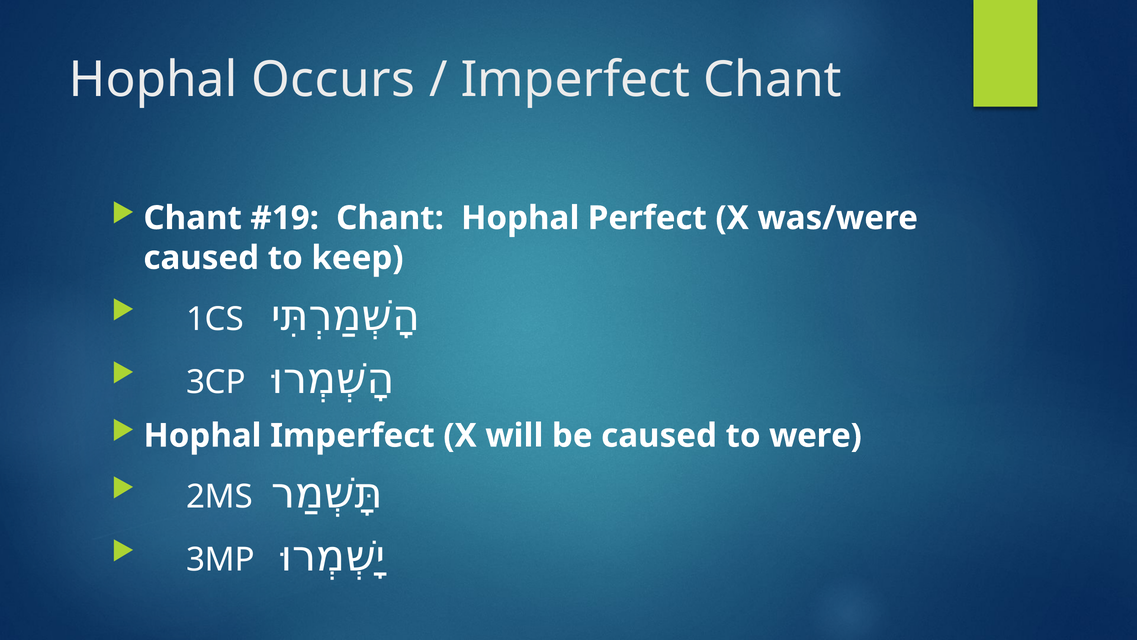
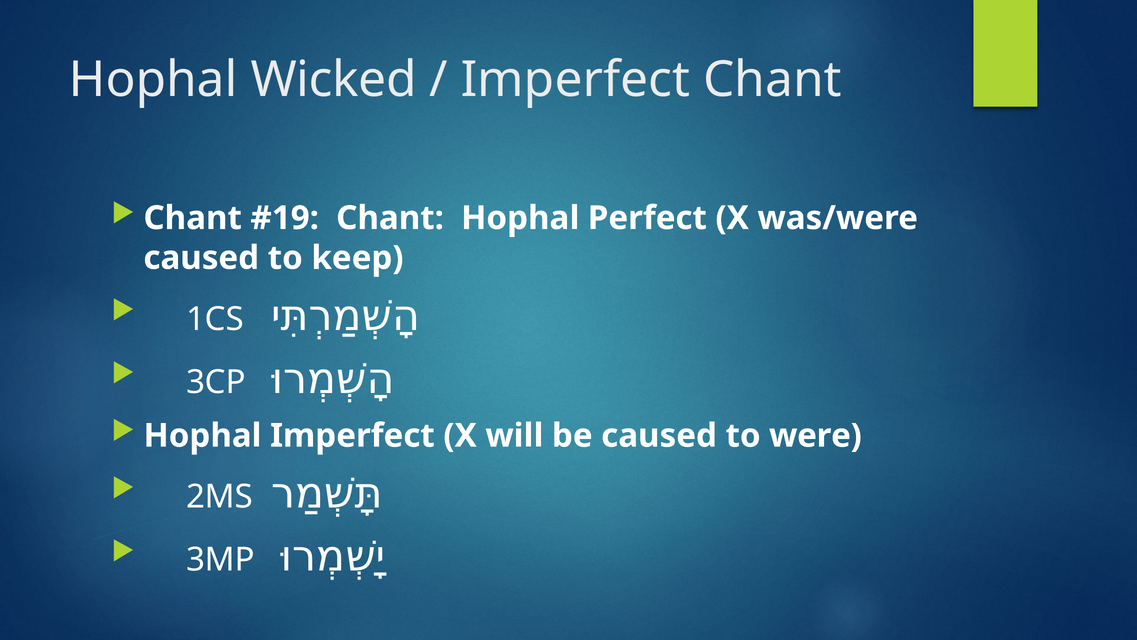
Occurs: Occurs -> Wicked (334, 80)
